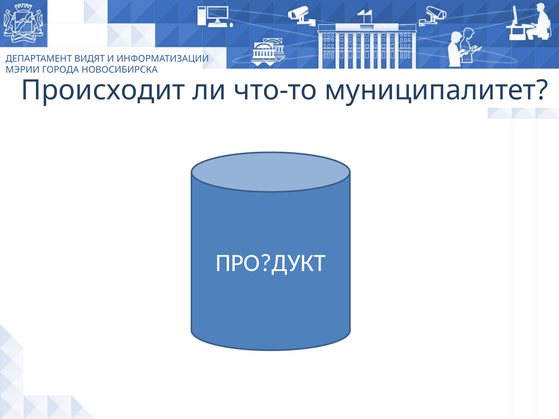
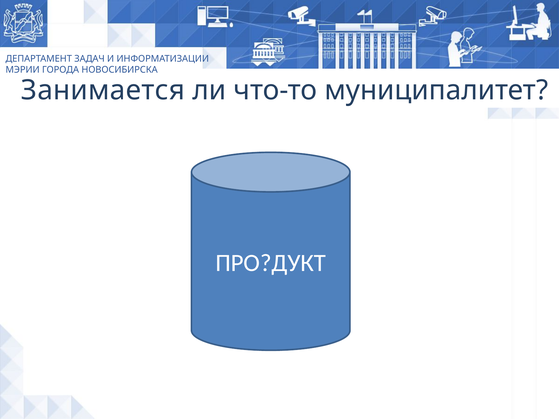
ВИДЯТ: ВИДЯТ -> ЗАДАЧ (90, 59)
Происходит: Происходит -> Занимается (103, 90)
